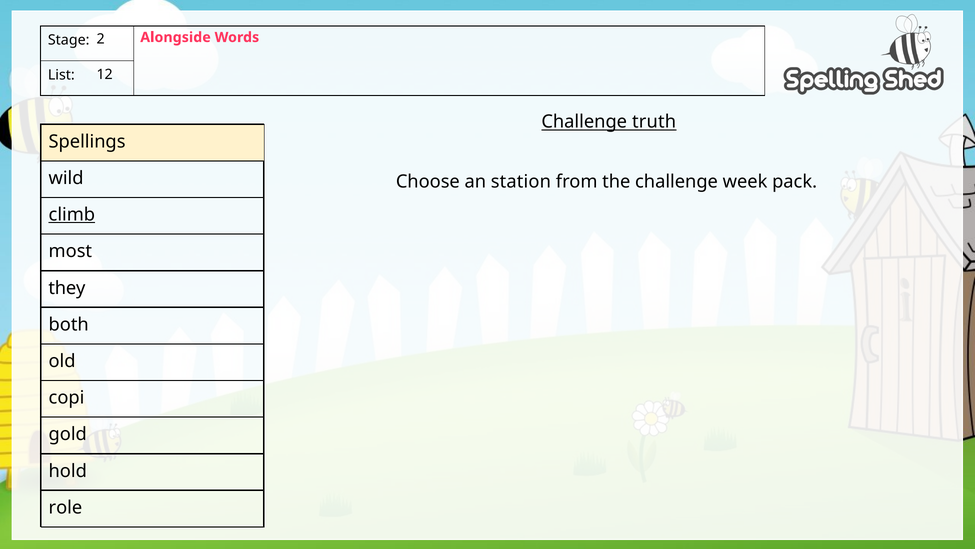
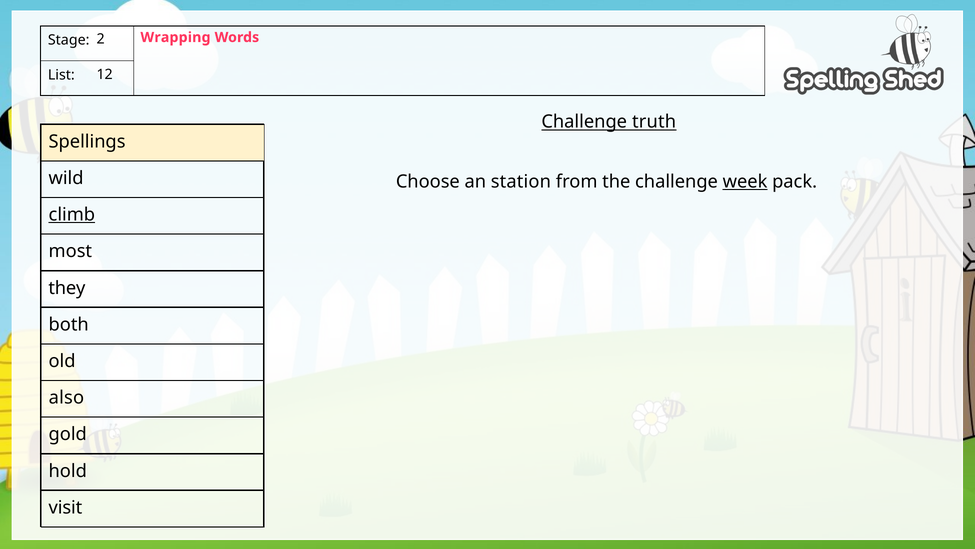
Alongside: Alongside -> Wrapping (175, 37)
week underline: none -> present (745, 182)
copi: copi -> also (66, 397)
role: role -> visit (65, 507)
